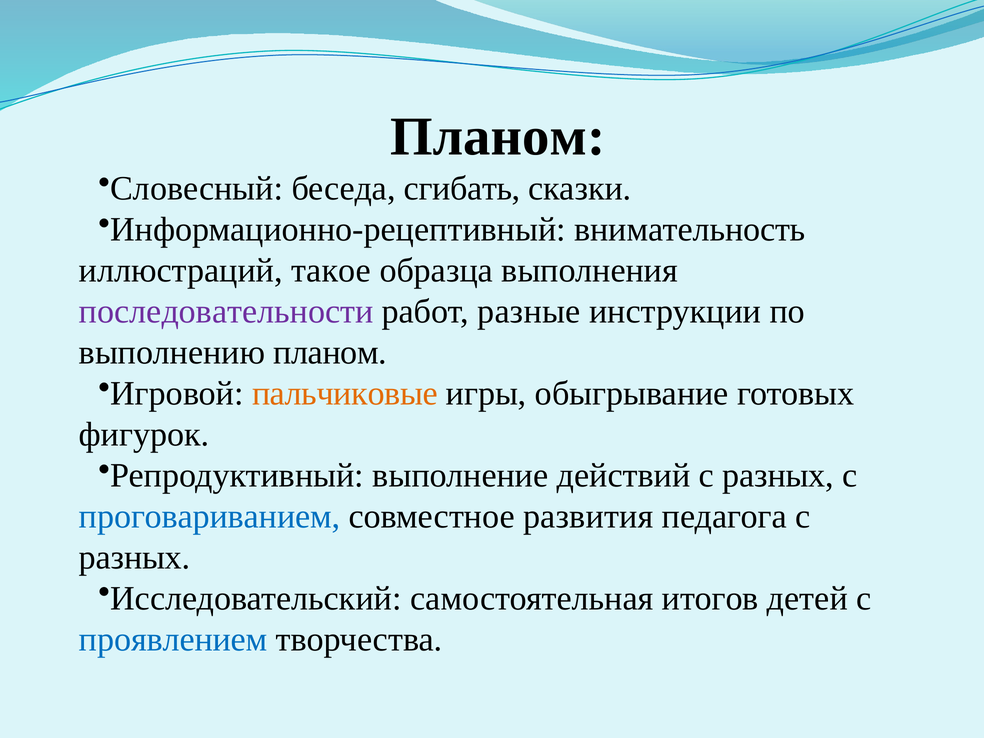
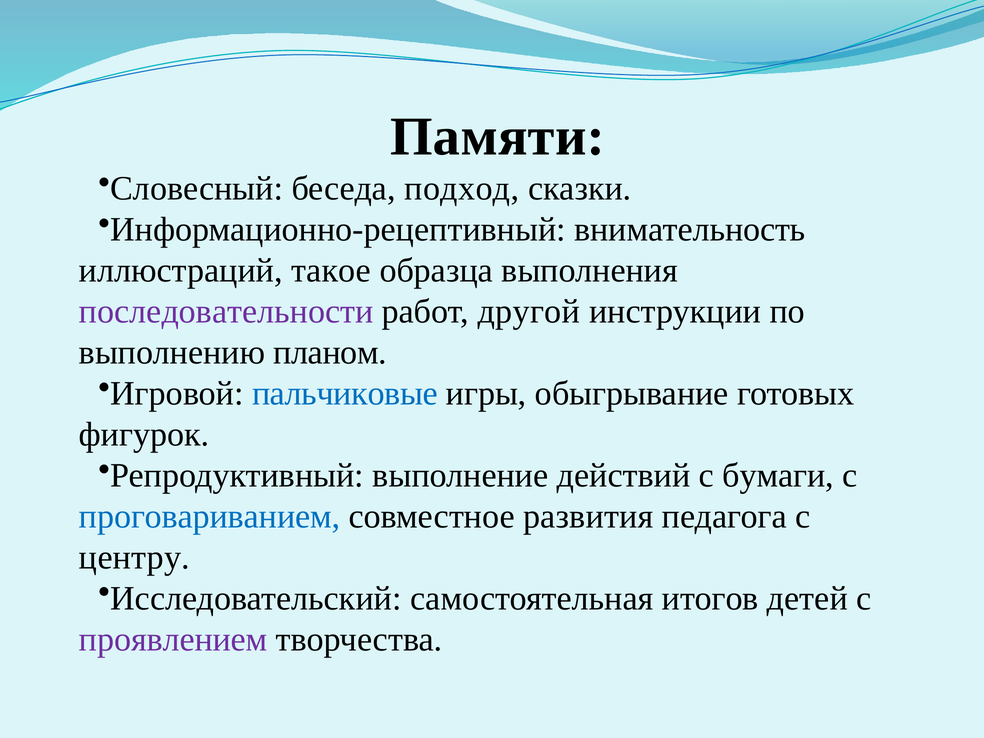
Планом: Планом -> Памяти (498, 137)
сгибать: сгибать -> подход (462, 188)
разные: разные -> другой (529, 311)
пальчиковые colour: orange -> blue (345, 393)
действий с разных: разных -> бумаги (778, 475)
разных: разных -> центру (134, 557)
проявлением colour: blue -> purple (173, 639)
